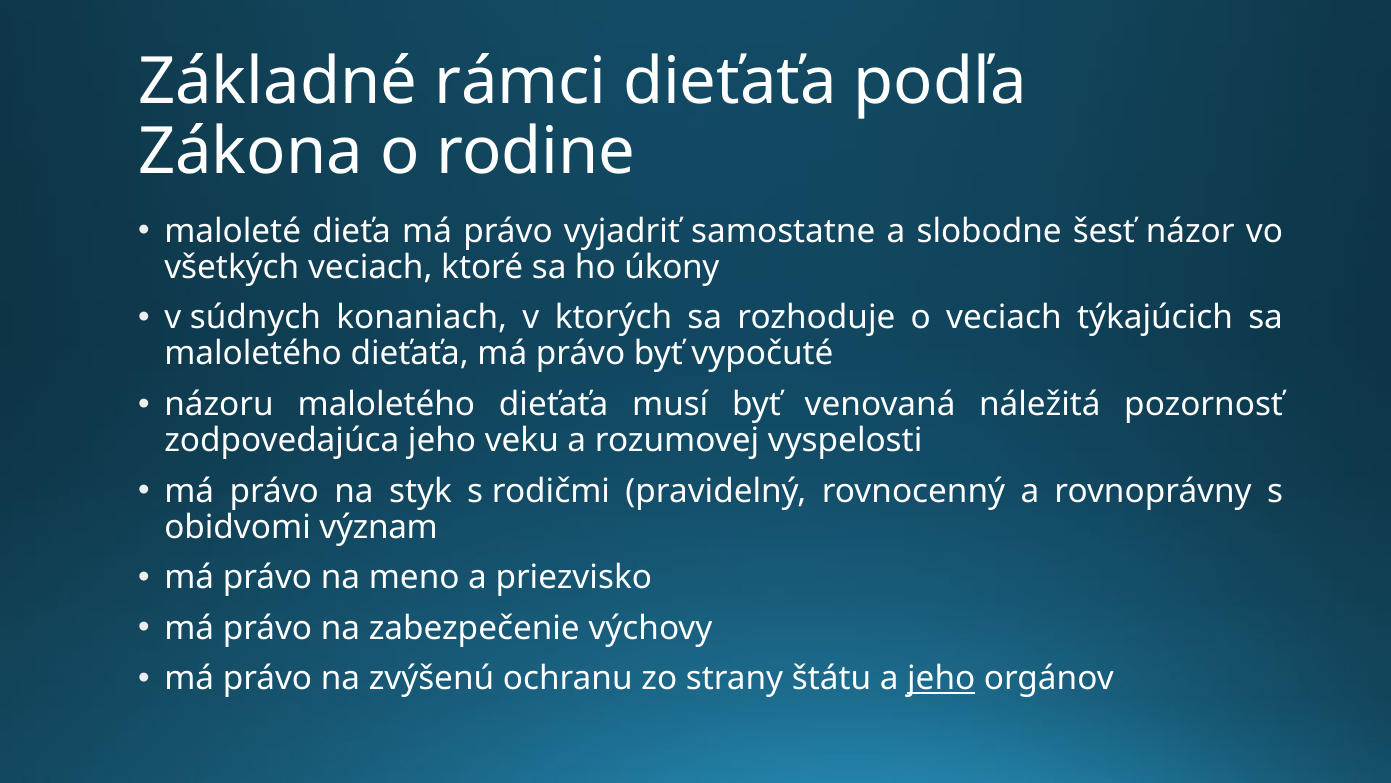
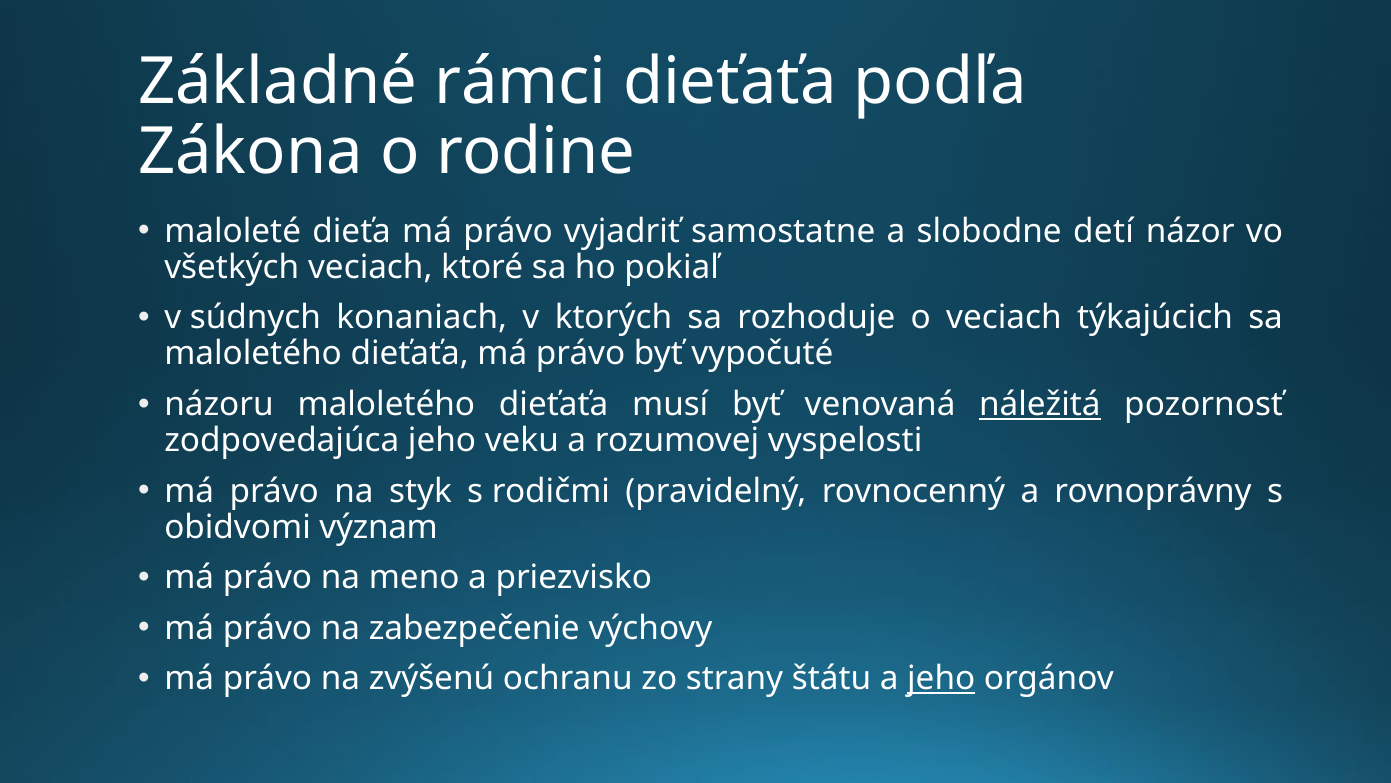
šesť: šesť -> detí (1104, 231)
úkony: úkony -> pokiaľ (672, 267)
náležitá underline: none -> present (1040, 404)
